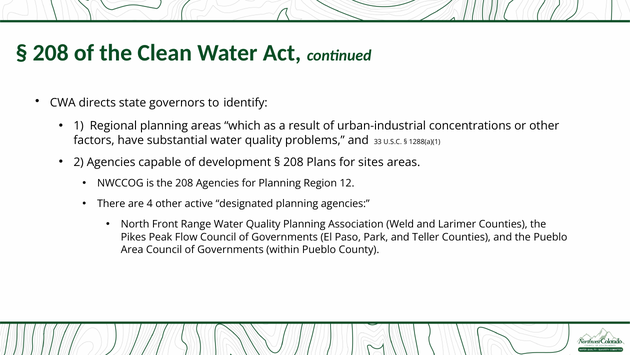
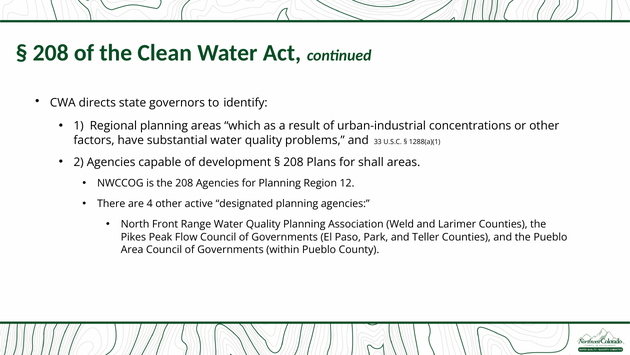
sites: sites -> shall (371, 162)
